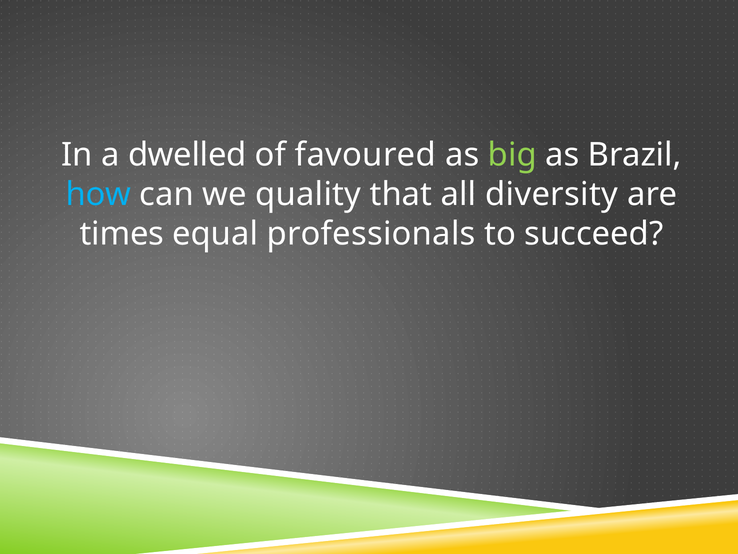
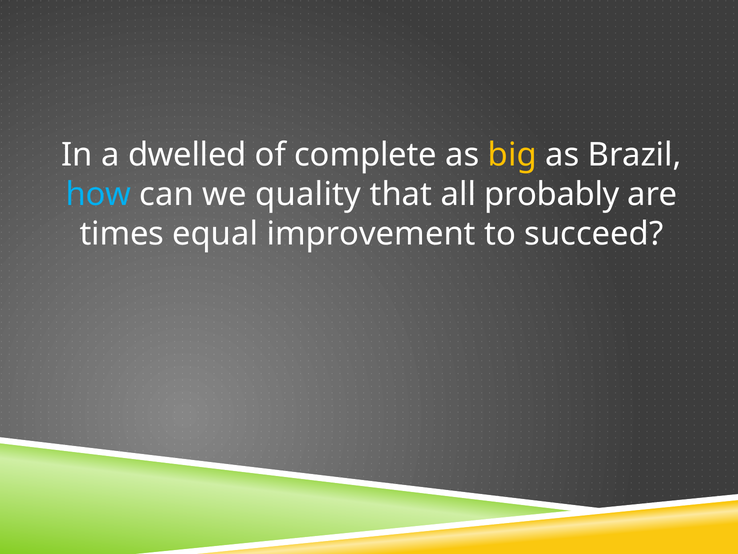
favoured: favoured -> complete (366, 155)
big colour: light green -> yellow (512, 155)
diversity: diversity -> probably (552, 194)
professionals: professionals -> improvement (371, 234)
